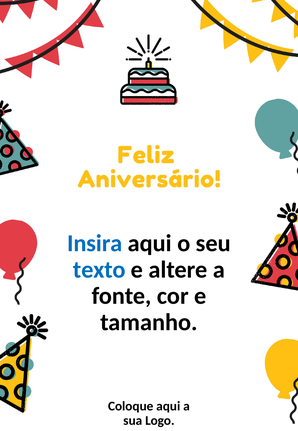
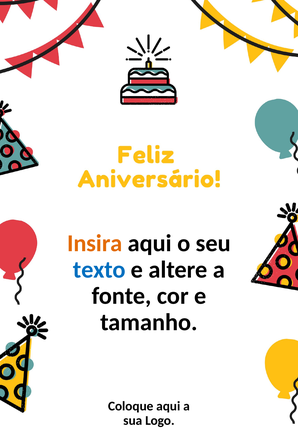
Insira colour: blue -> orange (95, 243)
